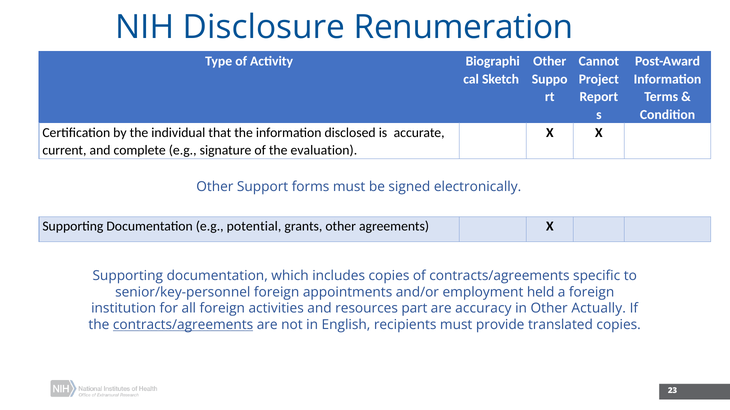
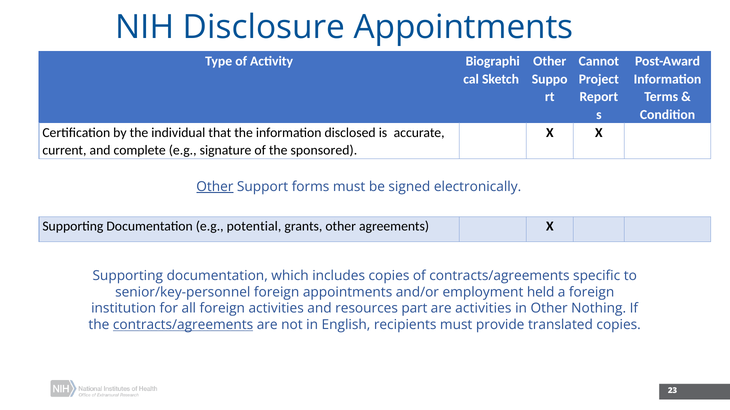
Disclosure Renumeration: Renumeration -> Appointments (463, 27)
evaluation: evaluation -> sponsored (324, 151)
Other underline: none -> present (215, 187)
are accuracy: accuracy -> activities (483, 309)
Actually: Actually -> Nothing (599, 309)
